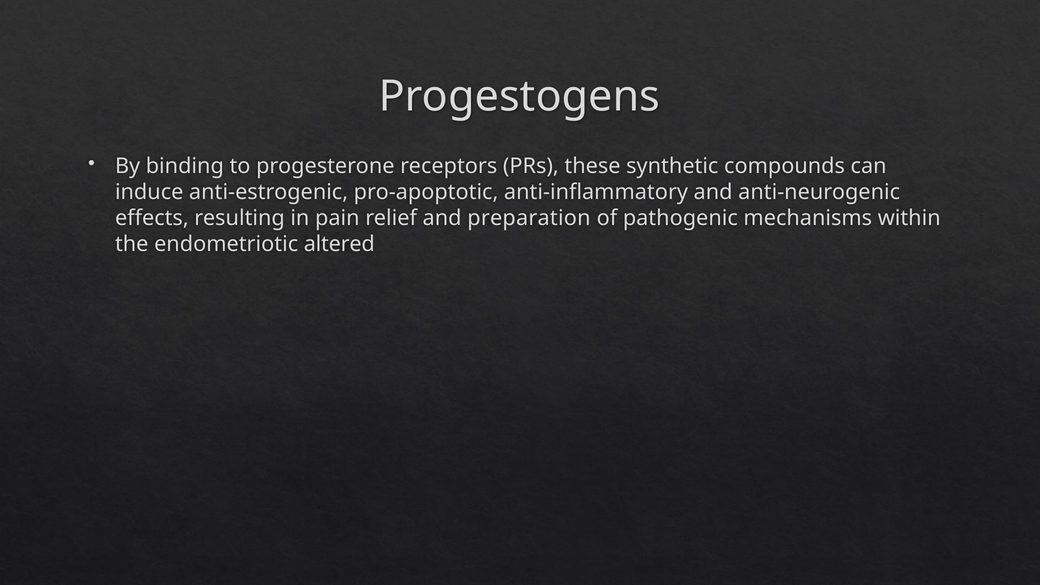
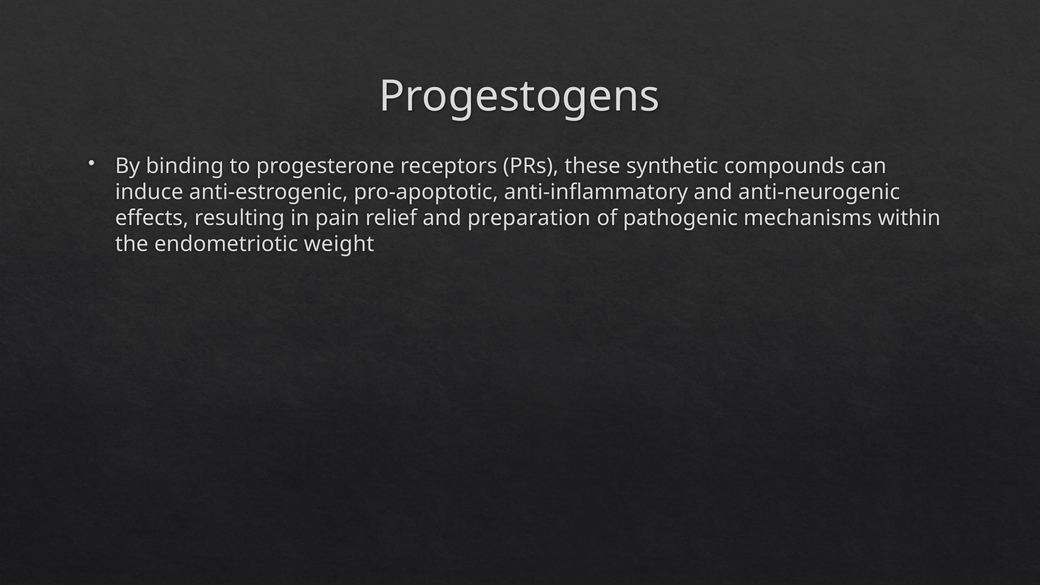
altered: altered -> weight (339, 244)
